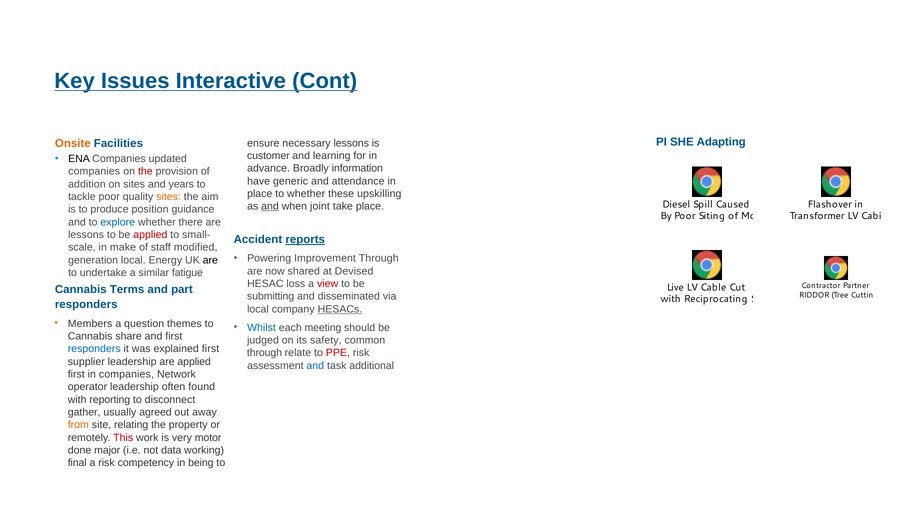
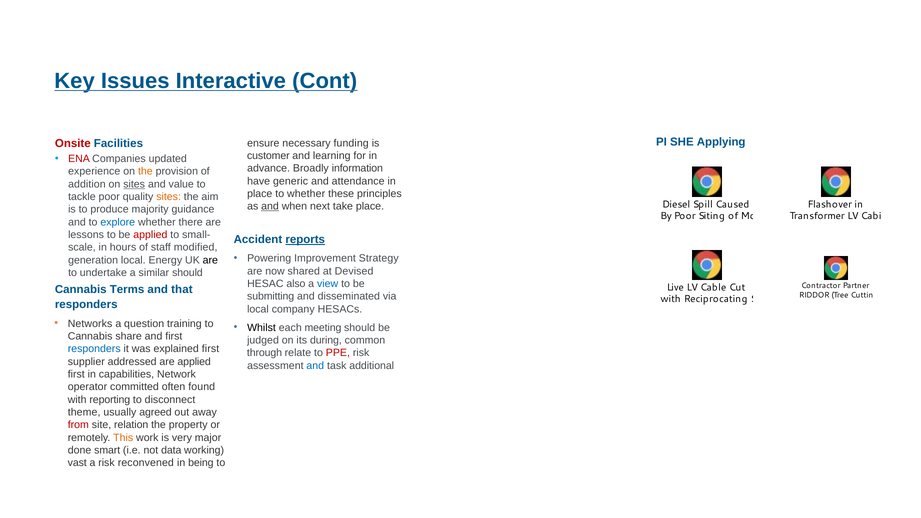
Adapting: Adapting -> Applying (721, 142)
necessary lessons: lessons -> funding (351, 143)
Onsite colour: orange -> red (73, 144)
ENA colour: black -> red (79, 159)
companies: companies -> experience (94, 171)
the colour: red -> orange (145, 171)
sites underline: none -> present (134, 184)
years: years -> value (181, 184)
upskilling: upskilling -> principles (379, 194)
joint: joint -> next (320, 206)
position: position -> majority (150, 209)
make: make -> hours (123, 247)
Improvement Through: Through -> Strategy (379, 258)
similar fatigue: fatigue -> should (187, 273)
loss: loss -> also (296, 284)
view colour: red -> blue (328, 284)
part: part -> that (182, 289)
HESACs underline: present -> none (340, 309)
Members: Members -> Networks (90, 324)
themes: themes -> training (184, 324)
Whilst colour: blue -> black (261, 328)
safety: safety -> during (326, 340)
supplier leadership: leadership -> addressed (132, 362)
in companies: companies -> capabilities (126, 374)
operator leadership: leadership -> committed (134, 387)
gather: gather -> theme (84, 412)
from colour: orange -> red (78, 425)
relating: relating -> relation (131, 425)
This colour: red -> orange (123, 438)
motor: motor -> major (208, 438)
major: major -> smart (107, 450)
final: final -> vast (77, 463)
competency: competency -> reconvened (146, 463)
